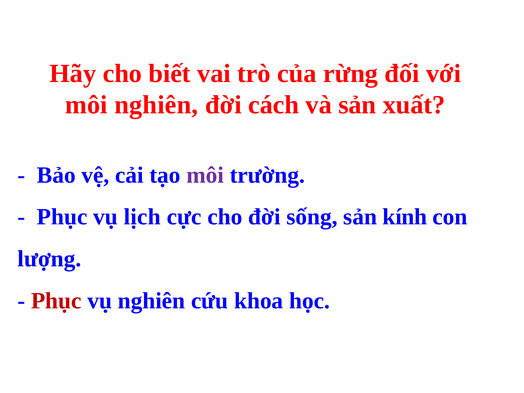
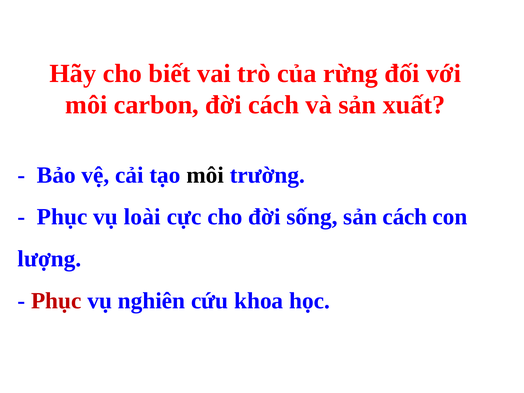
môi nghiên: nghiên -> carbon (156, 105)
môi colour: purple -> black (205, 175)
lịch: lịch -> loài (142, 217)
sản kính: kính -> cách (405, 217)
